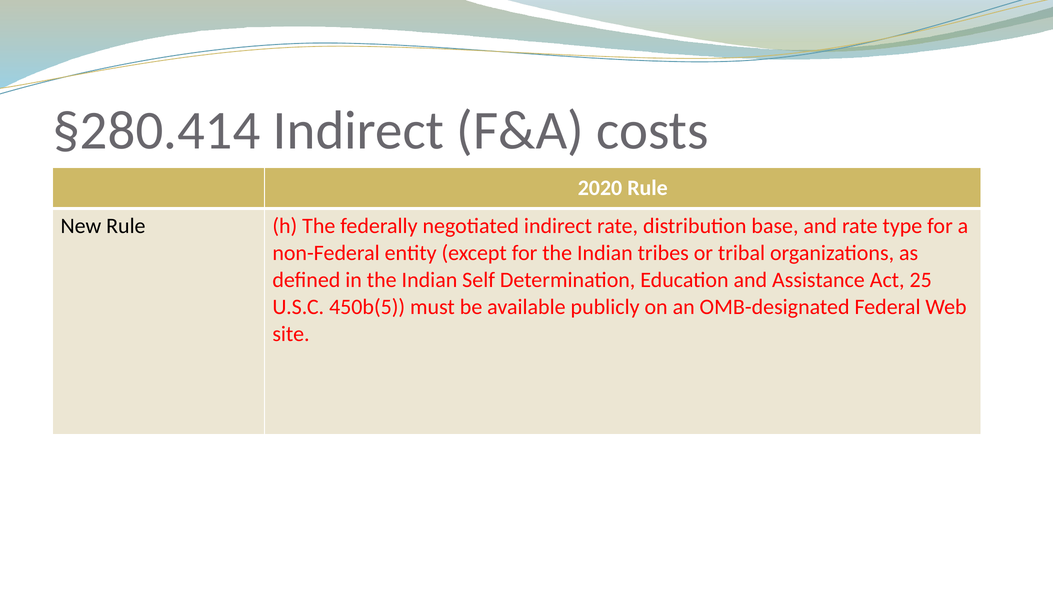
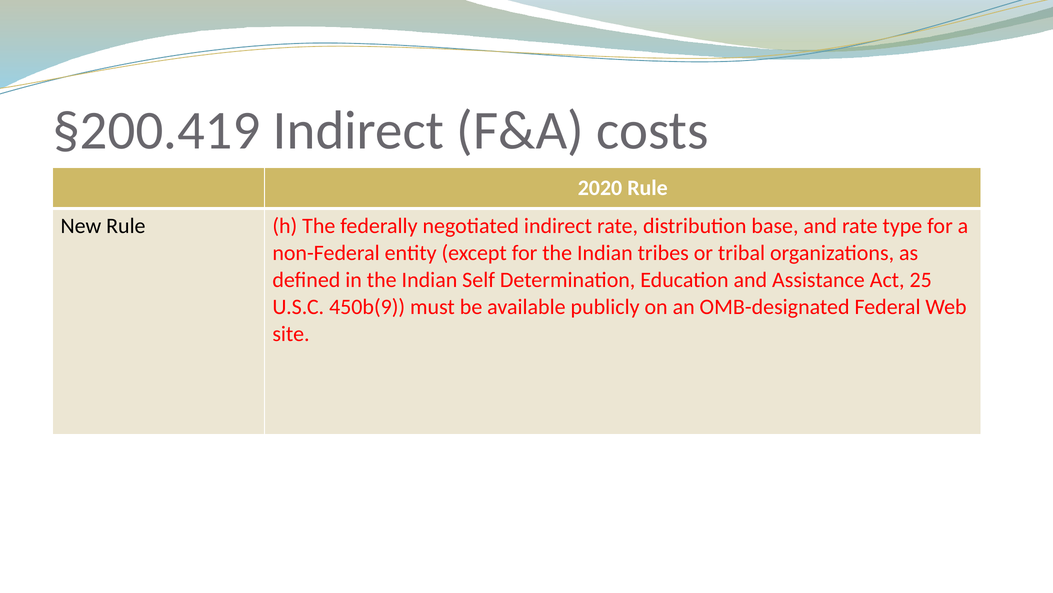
§280.414: §280.414 -> §200.419 (157, 130)
450b(5: 450b(5 -> 450b(9 (367, 307)
